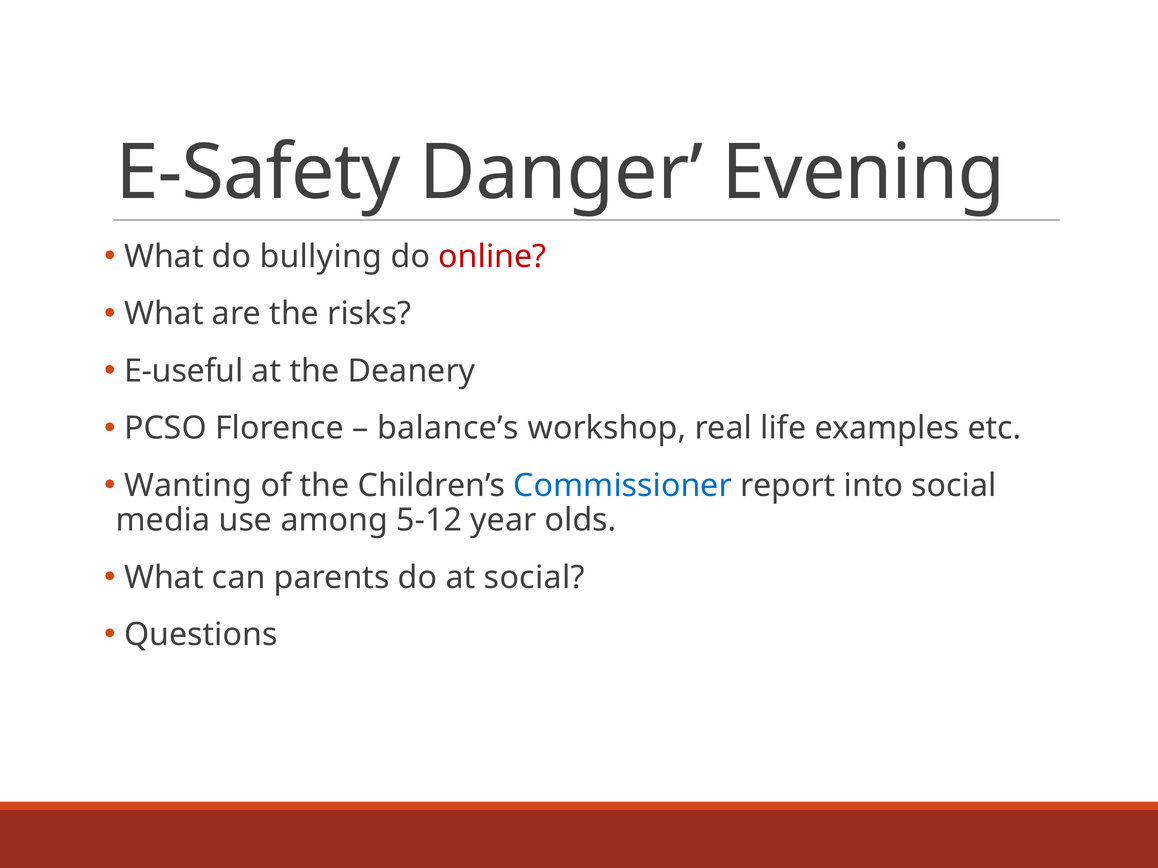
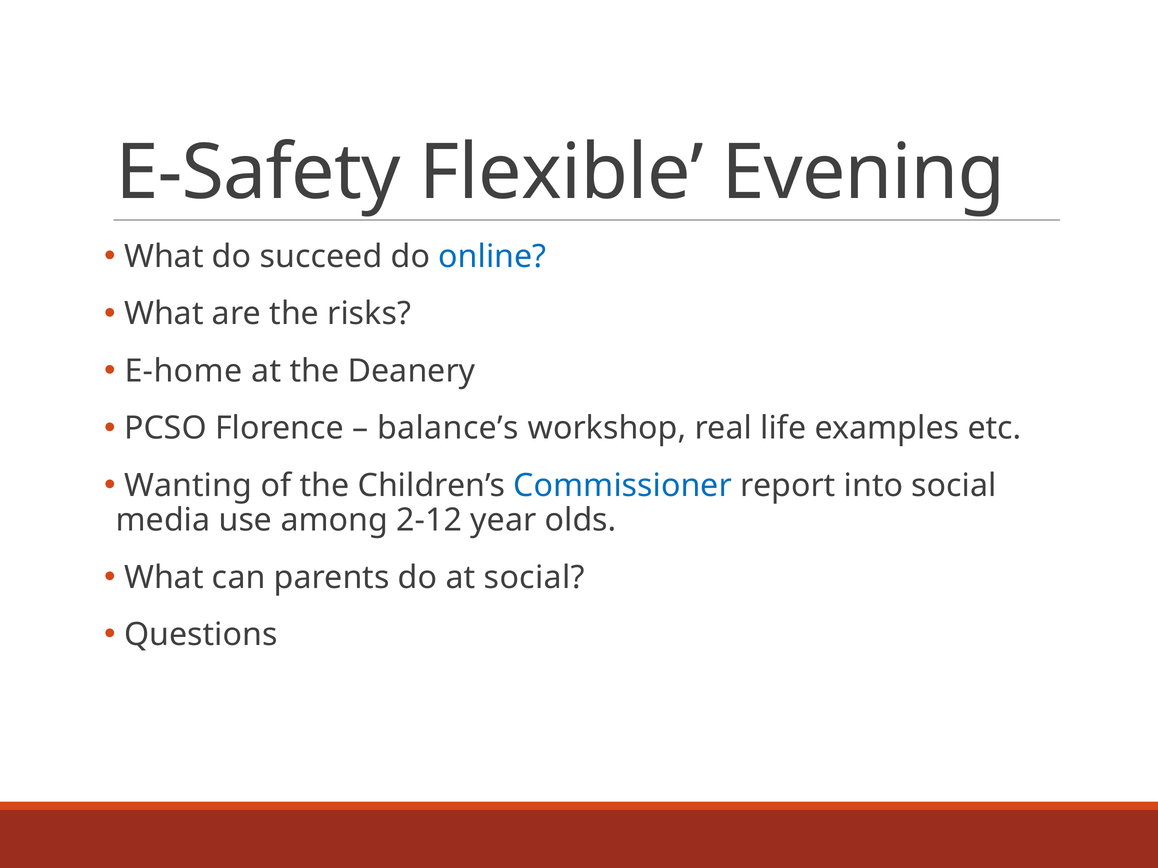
Danger: Danger -> Flexible (561, 173)
bullying: bullying -> succeed (321, 257)
online colour: red -> blue (492, 257)
E-useful: E-useful -> E-home (183, 371)
5-12: 5-12 -> 2-12 (429, 521)
